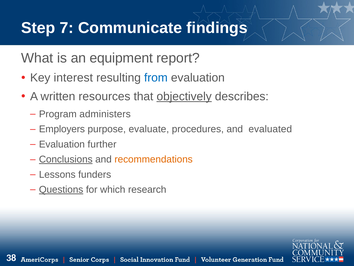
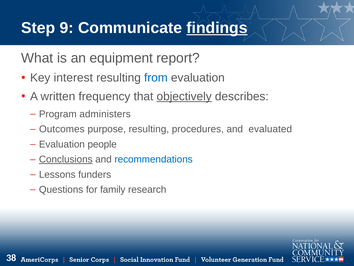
7: 7 -> 9 (67, 28)
findings underline: none -> present (217, 28)
resources: resources -> frequency (104, 96)
Employers: Employers -> Outcomes (62, 129)
purpose evaluate: evaluate -> resulting (149, 129)
further: further -> people (102, 144)
recommendations colour: orange -> blue (154, 159)
Questions underline: present -> none (61, 189)
which: which -> family (113, 189)
